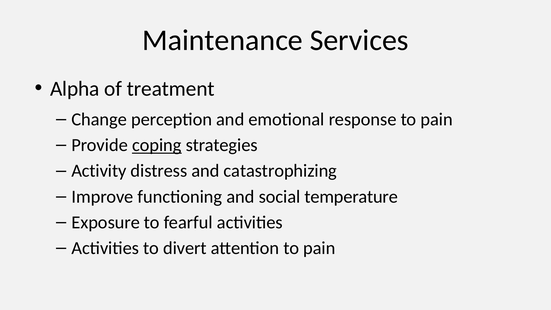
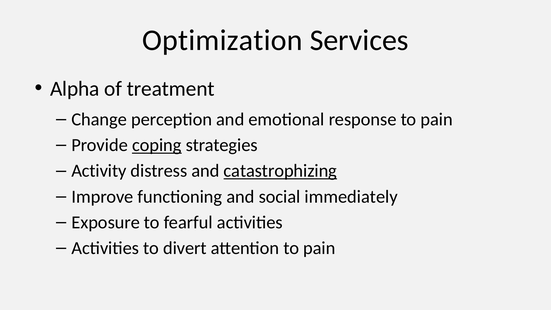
Maintenance: Maintenance -> Optimization (222, 40)
catastrophizing underline: none -> present (280, 171)
temperature: temperature -> immediately (351, 197)
